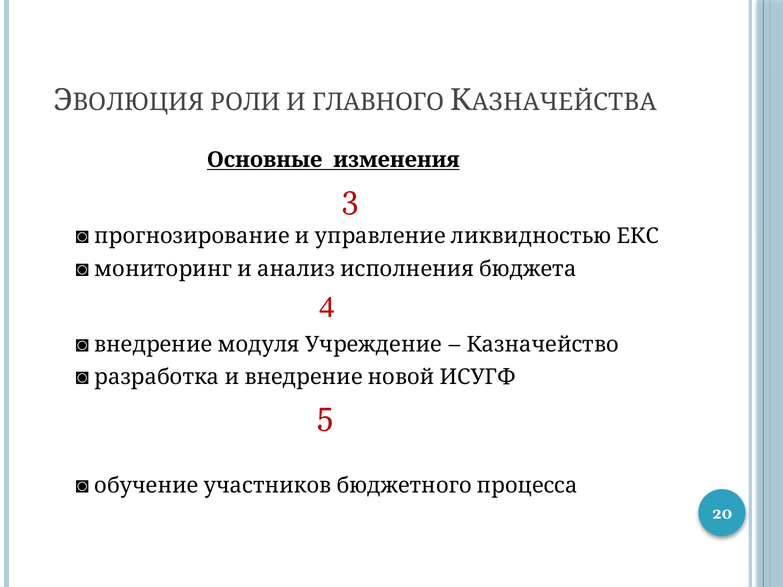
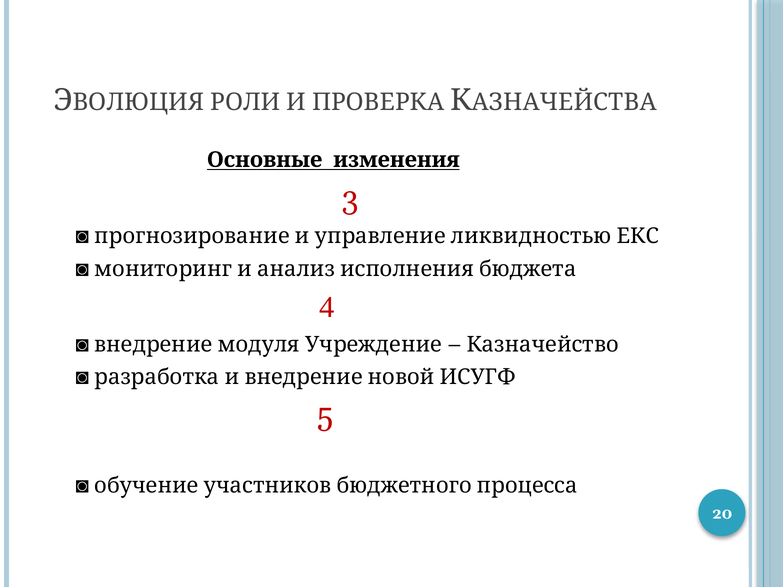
ГЛАВНОГО: ГЛАВНОГО -> ПРОВЕРКА (378, 102)
